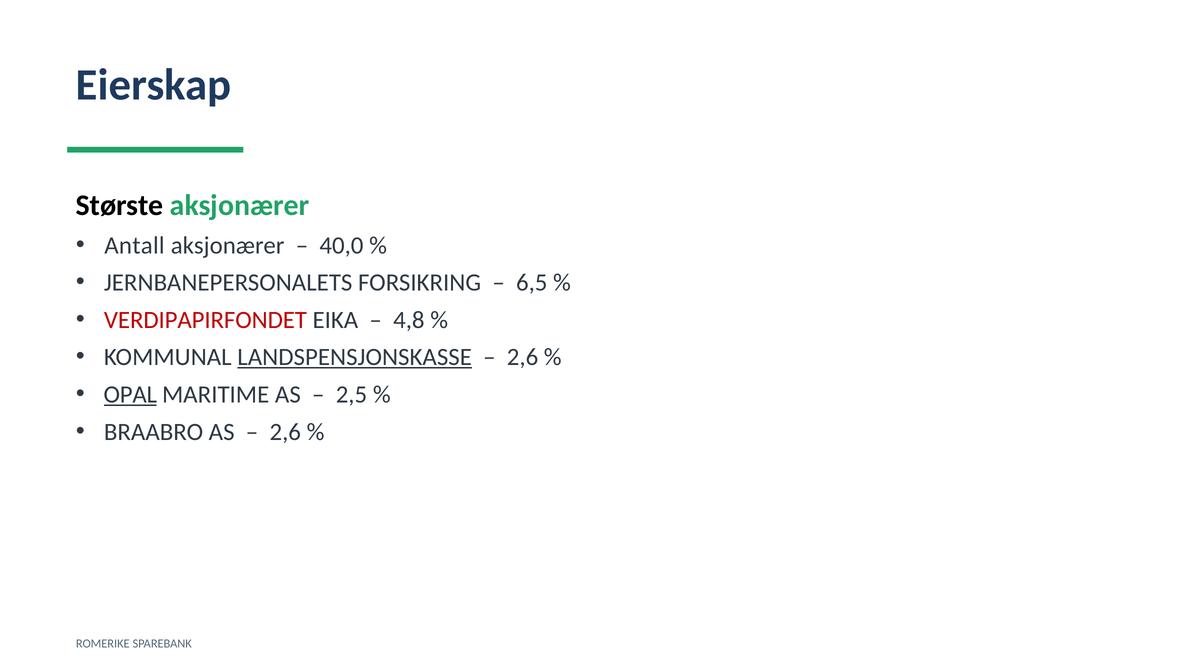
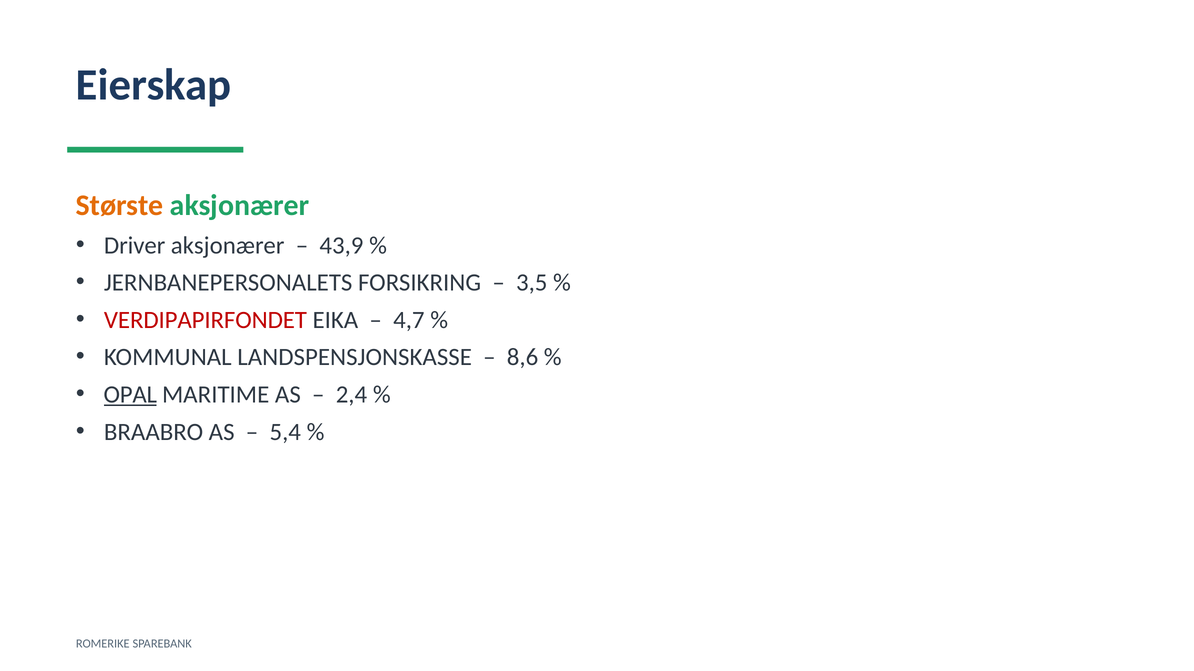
Største colour: black -> orange (120, 206)
Antall: Antall -> Driver (135, 246)
40,0: 40,0 -> 43,9 (341, 246)
6,5: 6,5 -> 3,5 (532, 283)
4,8: 4,8 -> 4,7 (409, 320)
LANDSPENSJONSKASSE underline: present -> none (355, 358)
2,6: 2,6 -> 8,6 (523, 358)
2,5: 2,5 -> 2,4 (351, 395)
2,6: 2,6 -> 5,4 (285, 432)
